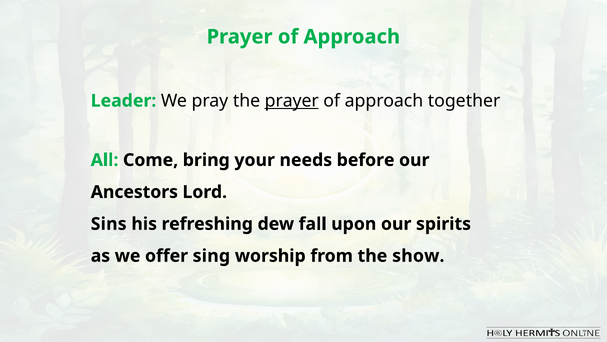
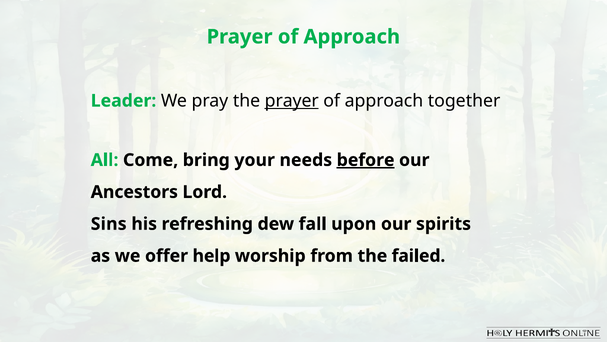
before underline: none -> present (366, 160)
sing: sing -> help (212, 255)
show: show -> failed (418, 255)
